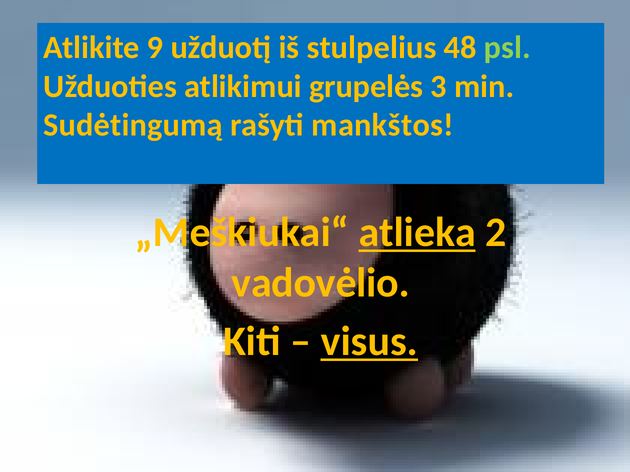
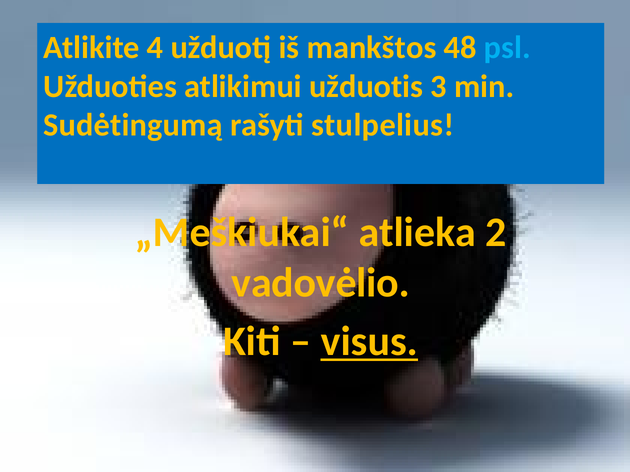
9: 9 -> 4 (155, 48)
stulpelius: stulpelius -> mankštos (372, 48)
psl colour: light green -> light blue (507, 48)
grupelės: grupelės -> užduotis (366, 87)
mankštos: mankštos -> stulpelius (383, 125)
atlieka underline: present -> none (417, 233)
